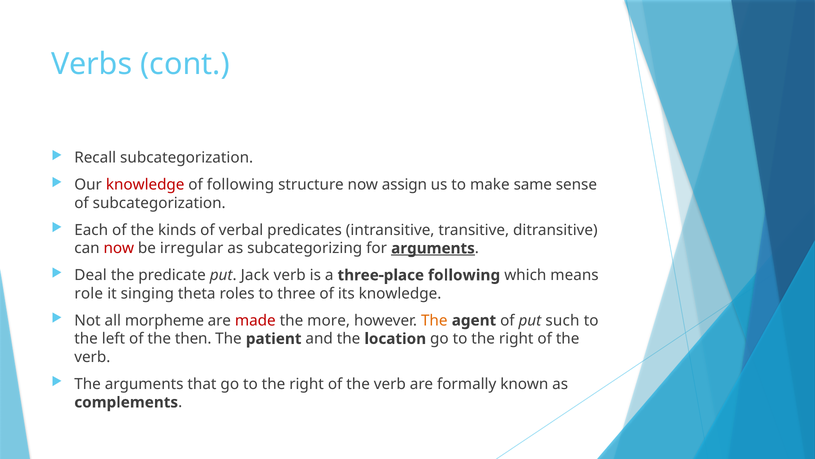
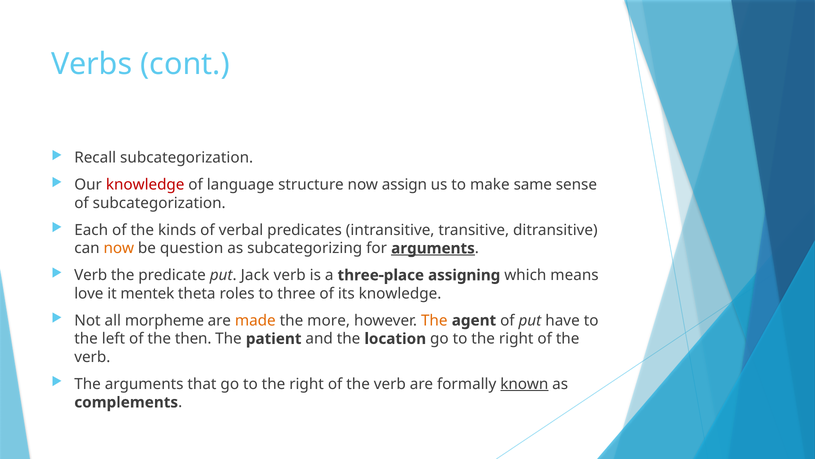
of following: following -> language (240, 185)
now colour: red -> orange (119, 248)
irregular: irregular -> question (192, 248)
Deal: Deal -> Verb (91, 275)
three-place following: following -> assigning (464, 275)
role: role -> love (89, 293)
singing: singing -> mentek (147, 293)
made colour: red -> orange (255, 320)
such: such -> have (563, 320)
known underline: none -> present (524, 384)
